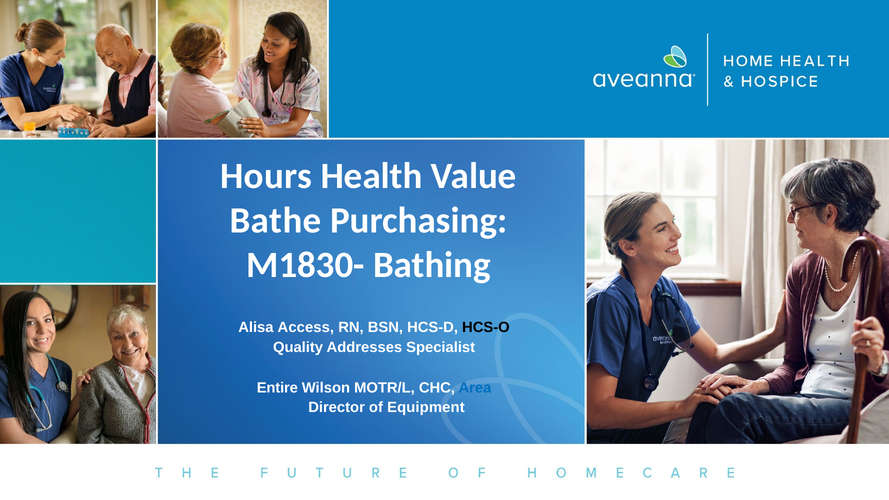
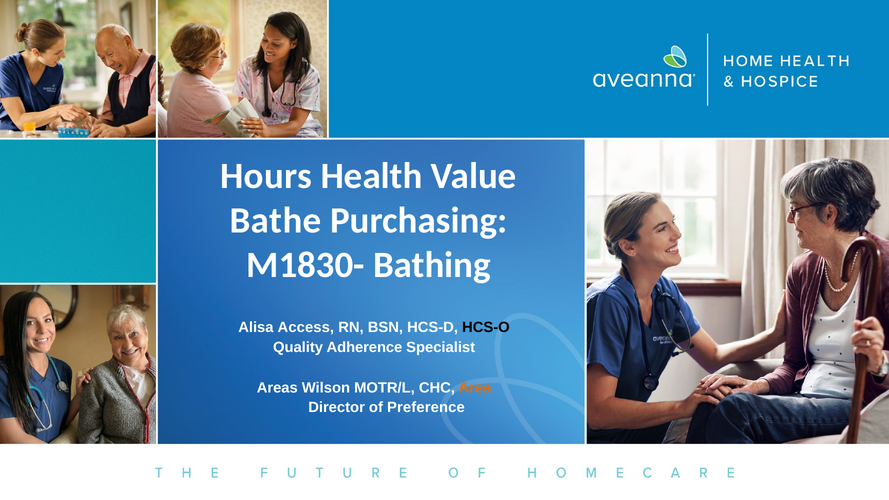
Addresses: Addresses -> Adherence (364, 348)
Entire: Entire -> Areas (277, 388)
Area colour: blue -> orange (475, 388)
Equipment: Equipment -> Preference (426, 407)
